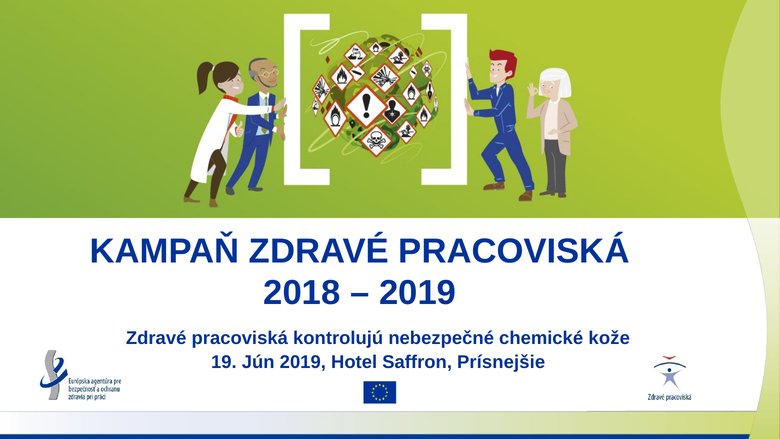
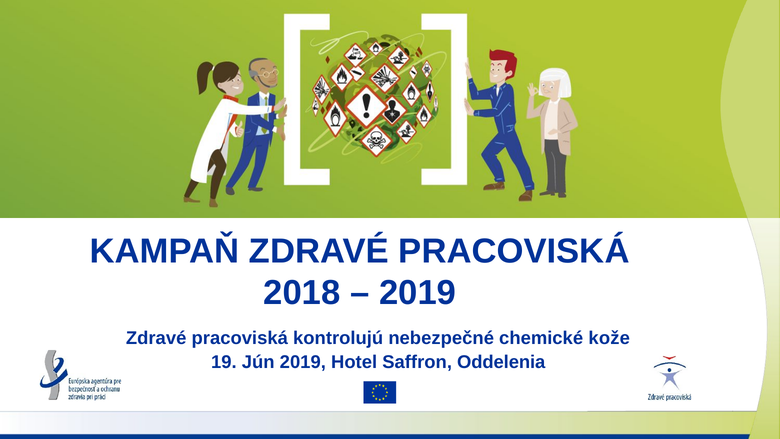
Prísnejšie: Prísnejšie -> Oddelenia (501, 362)
